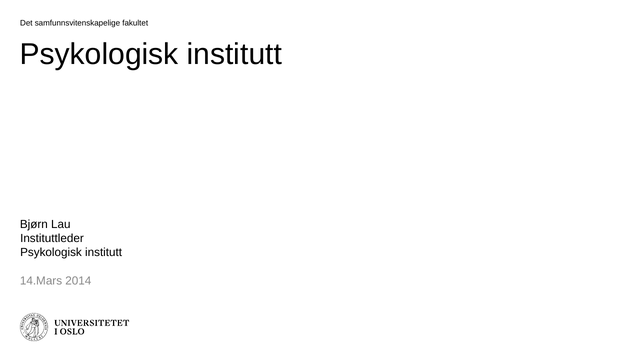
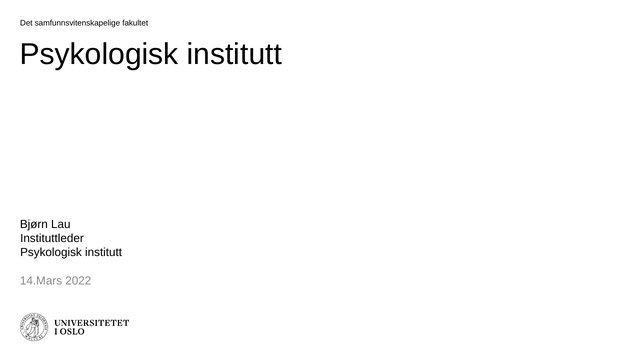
2014: 2014 -> 2022 (78, 280)
